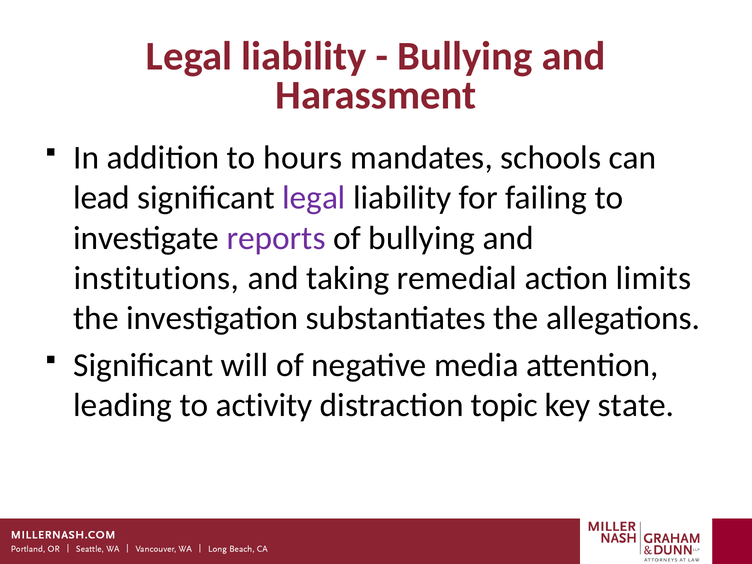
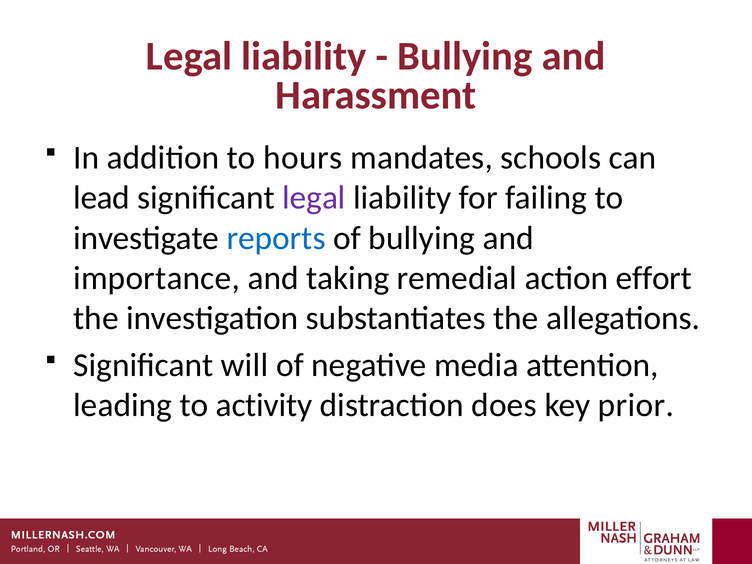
reports colour: purple -> blue (276, 238)
institutions: institutions -> importance (157, 278)
limits: limits -> effort (654, 278)
topic: topic -> does (504, 405)
state: state -> prior (636, 405)
